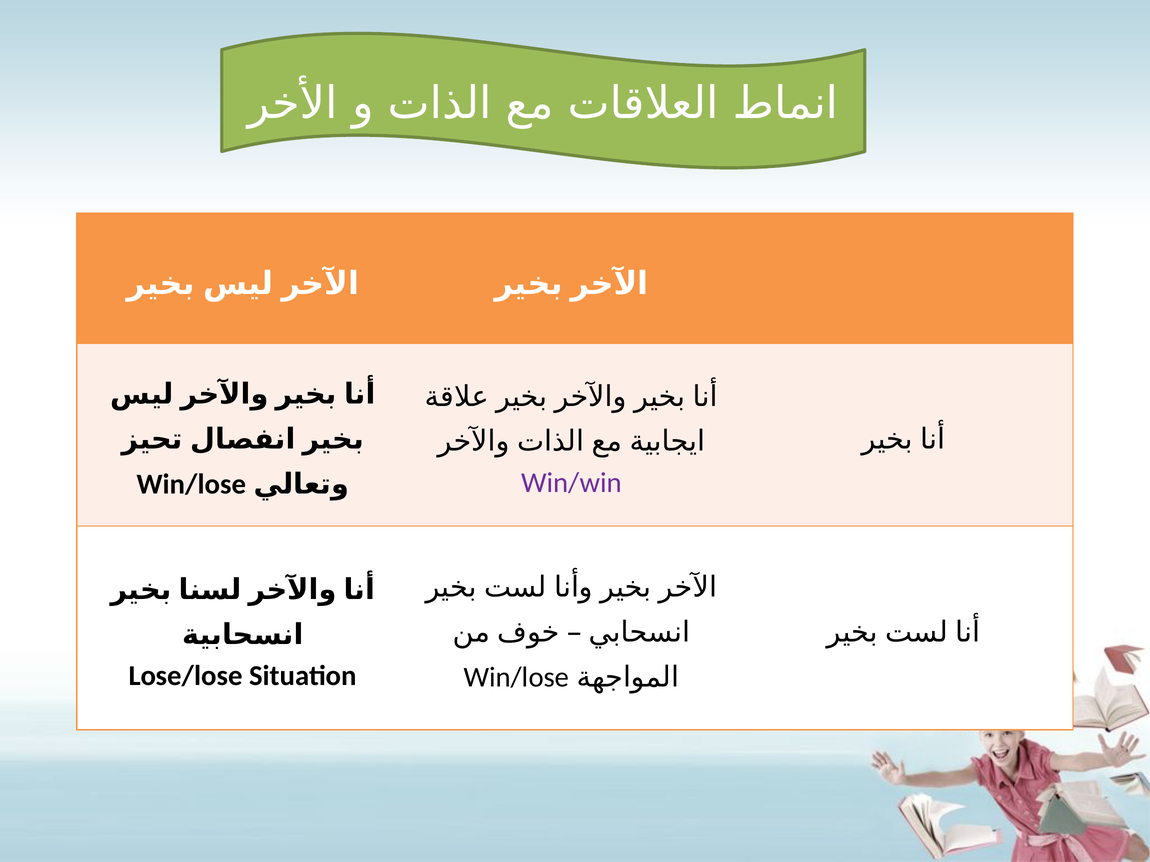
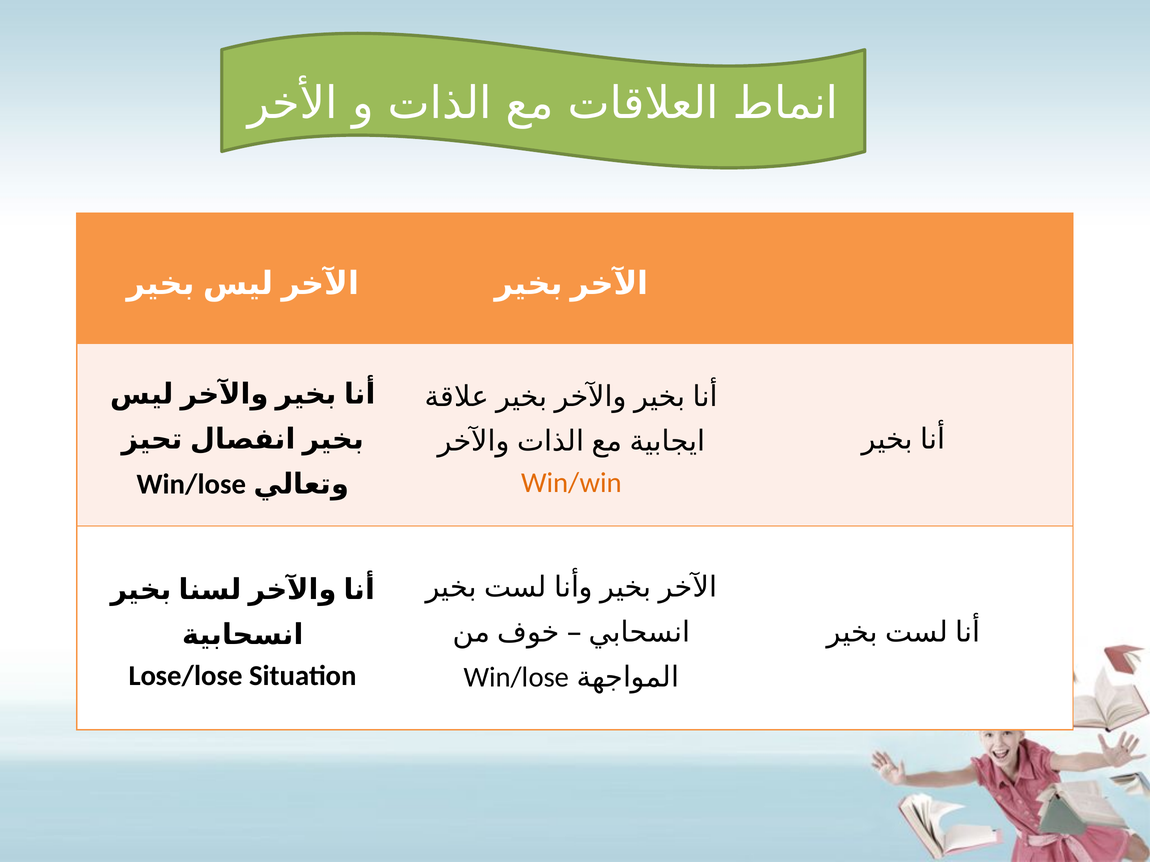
Win/win colour: purple -> orange (571, 483)
